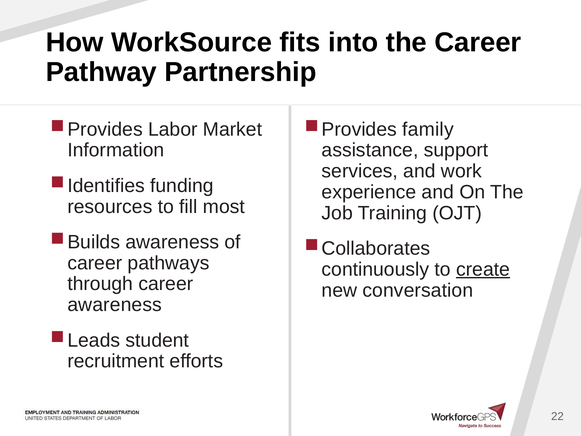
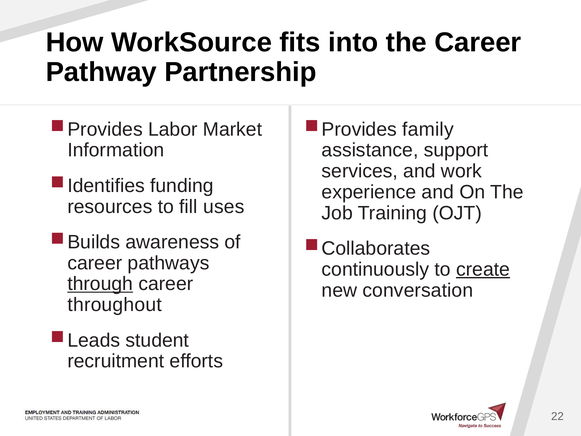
most: most -> uses (224, 206)
through underline: none -> present (100, 284)
awareness: awareness -> throughout (115, 305)
